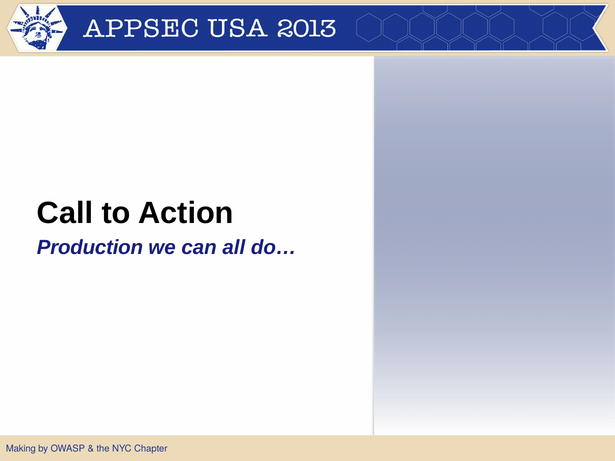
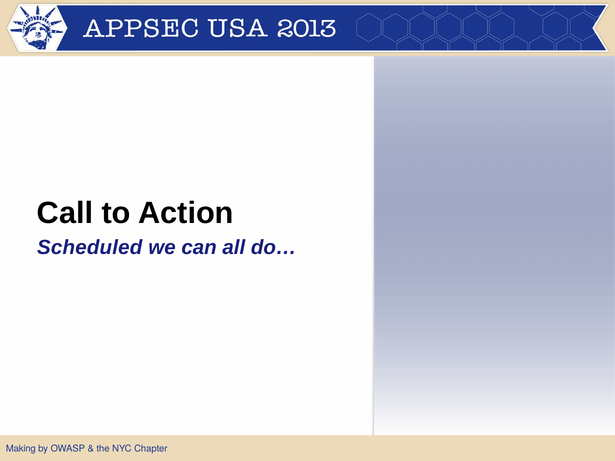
Production: Production -> Scheduled (90, 247)
